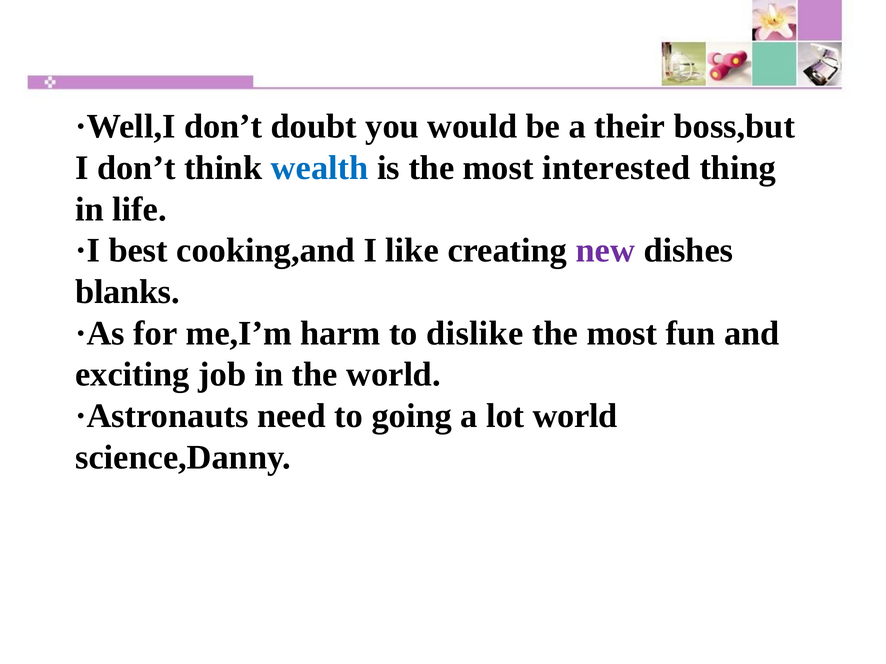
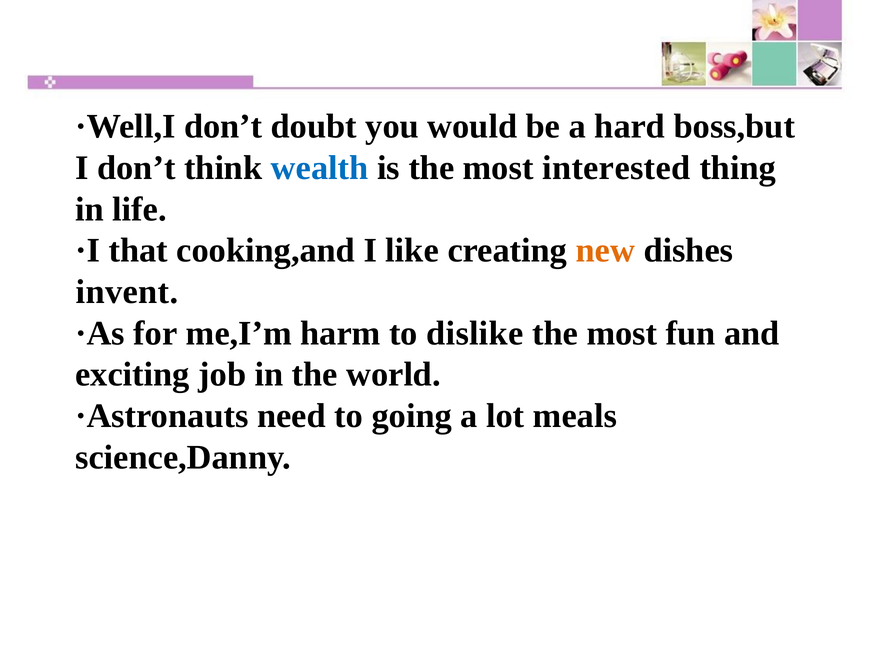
their: their -> hard (630, 127)
best: best -> that (138, 251)
new colour: purple -> orange (605, 251)
blanks: blanks -> invent (127, 292)
lot world: world -> meals (575, 416)
